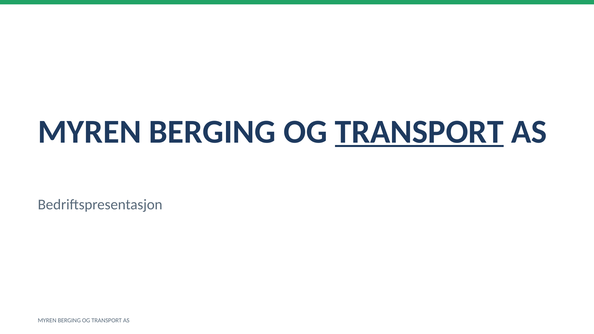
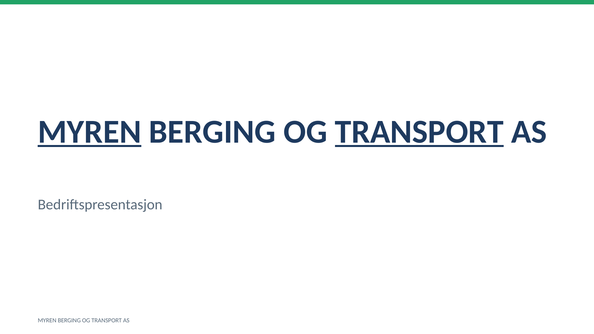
MYREN underline: none -> present (90, 132)
